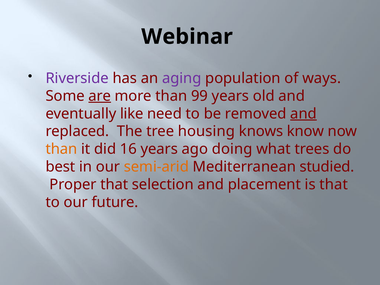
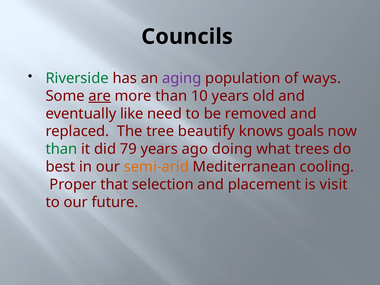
Webinar: Webinar -> Councils (187, 37)
Riverside colour: purple -> green (77, 78)
99: 99 -> 10 (199, 96)
and underline: present -> none (303, 114)
housing: housing -> beautify (206, 131)
know: know -> goals (305, 131)
than colour: orange -> green (61, 149)
16: 16 -> 79 (128, 149)
studied: studied -> cooling (327, 167)
is that: that -> visit (334, 184)
